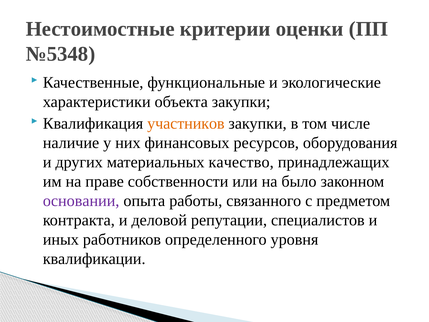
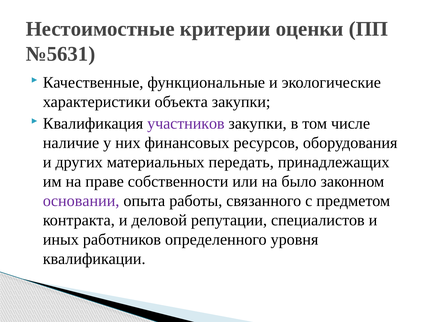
№5348: №5348 -> №5631 (61, 54)
участников colour: orange -> purple (186, 123)
качество: качество -> передать (241, 162)
